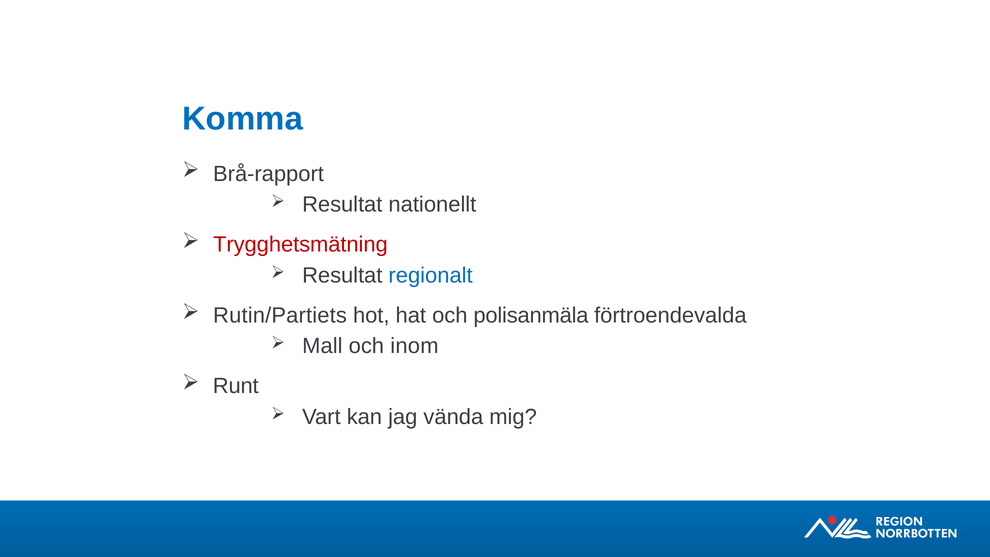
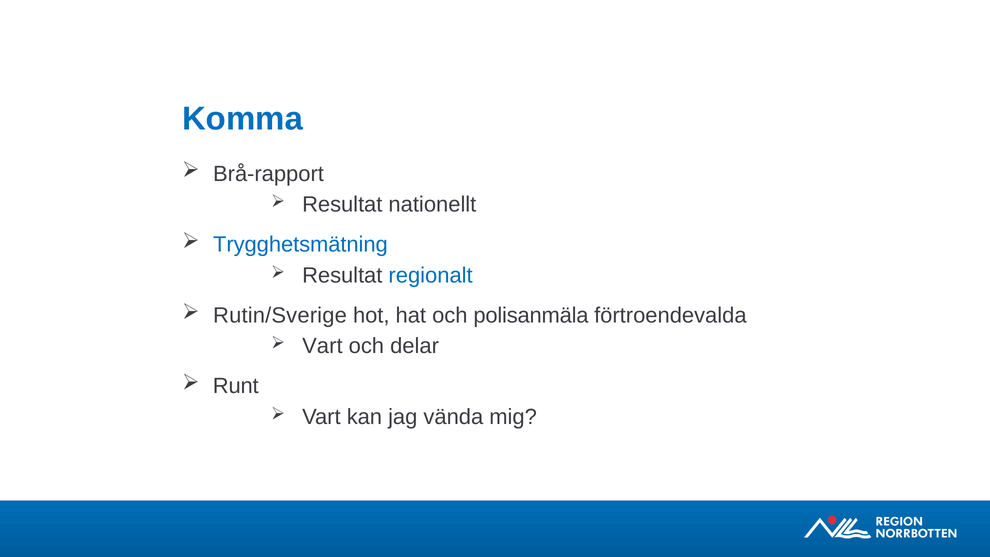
Trygghetsmätning colour: red -> blue (300, 245)
Rutin/Partiets: Rutin/Partiets -> Rutin/Sverige (280, 315)
Mall: Mall -> Vart (322, 346)
inom: inom -> delar (415, 346)
